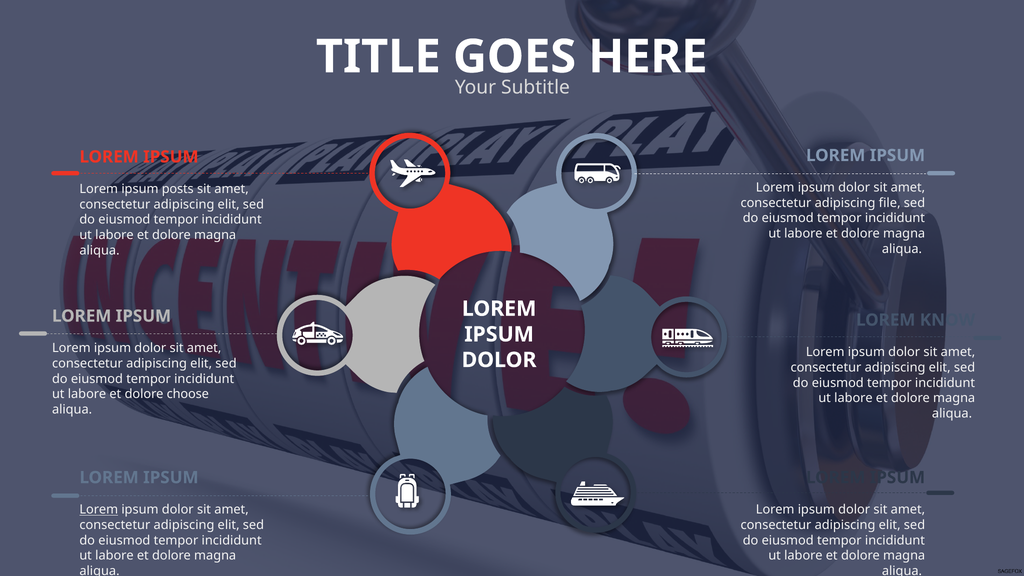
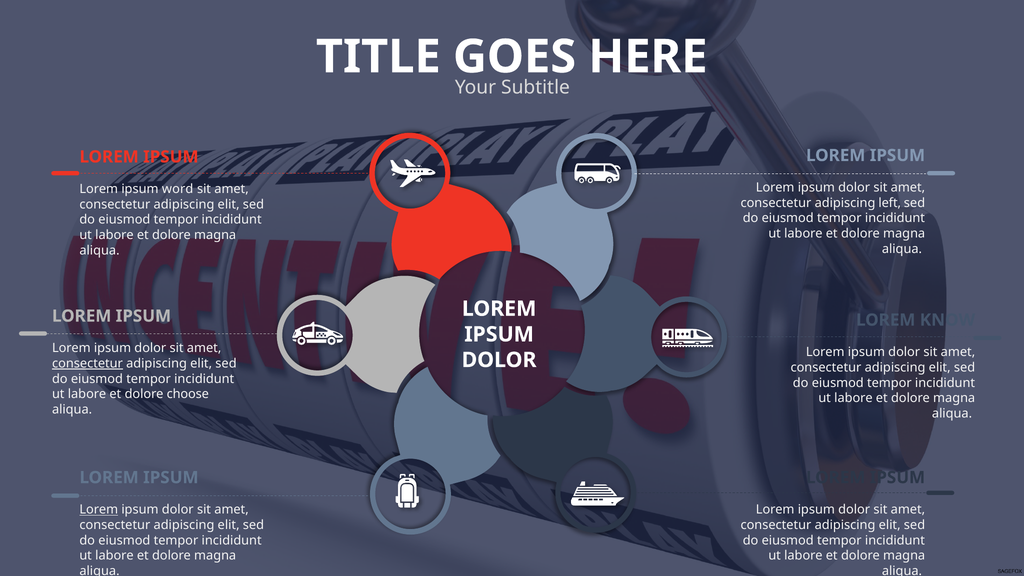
posts: posts -> word (178, 189)
file: file -> left (890, 203)
consectetur underline: none -> present (87, 364)
